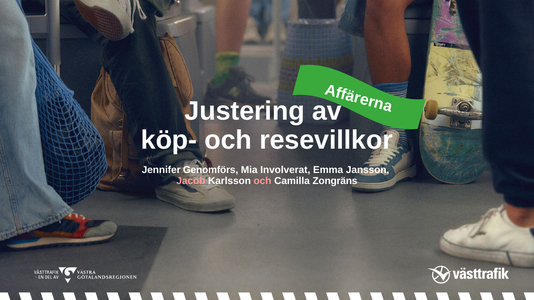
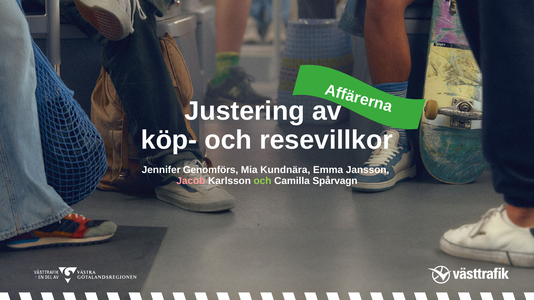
Involverat: Involverat -> Kundnära (285, 170)
och colour: pink -> light green (263, 181)
Zongräns: Zongräns -> Spårvagn (335, 181)
